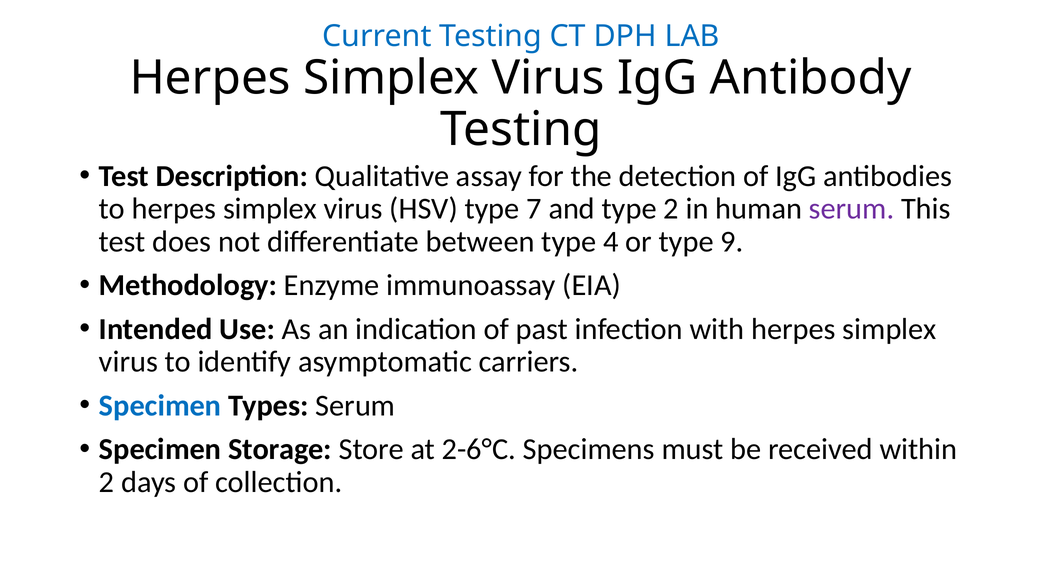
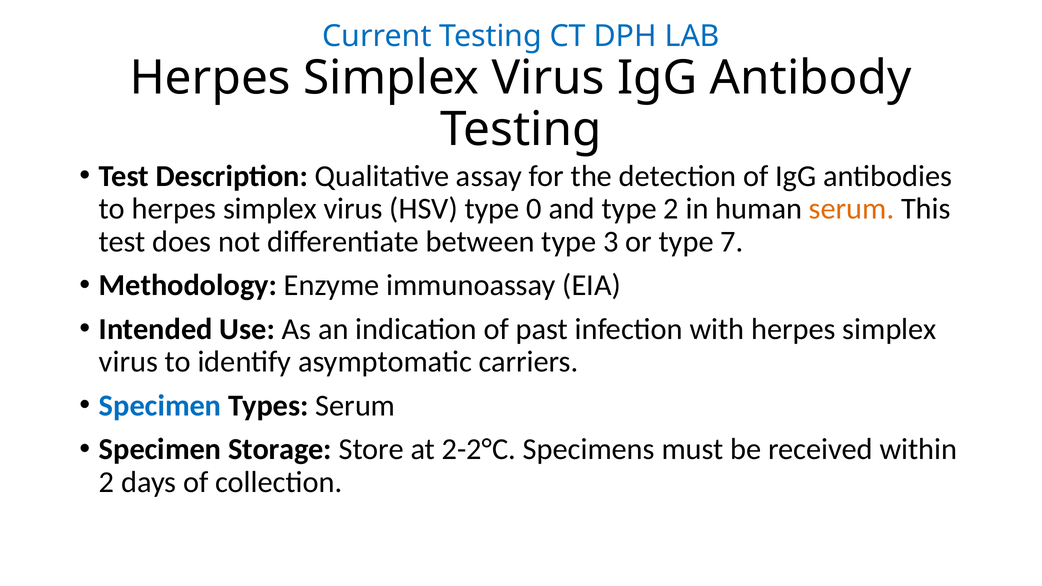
7: 7 -> 0 (534, 209)
serum colour: purple -> orange (852, 209)
4: 4 -> 3 (611, 242)
9: 9 -> 7 (732, 242)
2-6°C: 2-6°C -> 2-2°C (479, 449)
